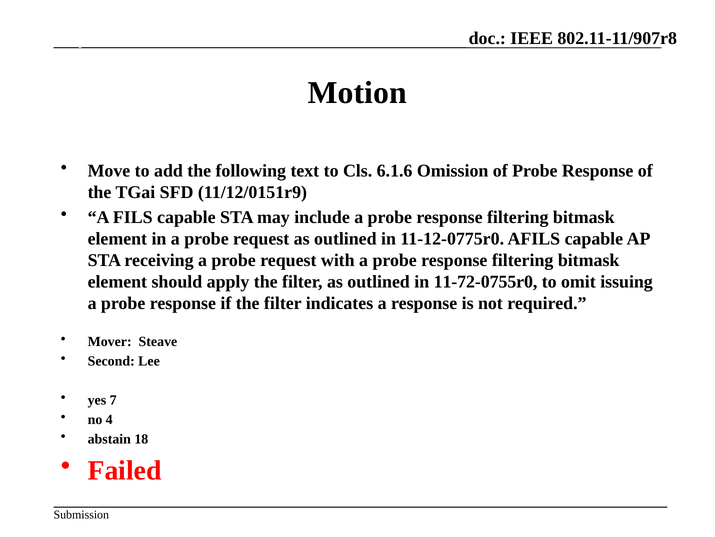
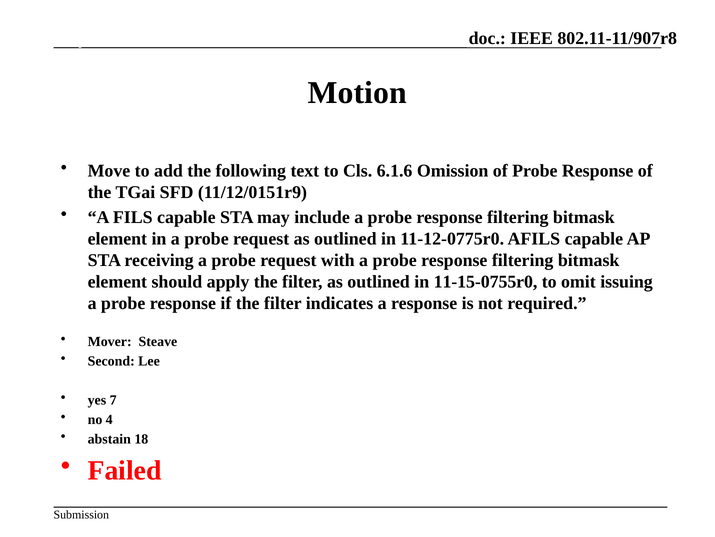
11-72-0755r0: 11-72-0755r0 -> 11-15-0755r0 (486, 281)
